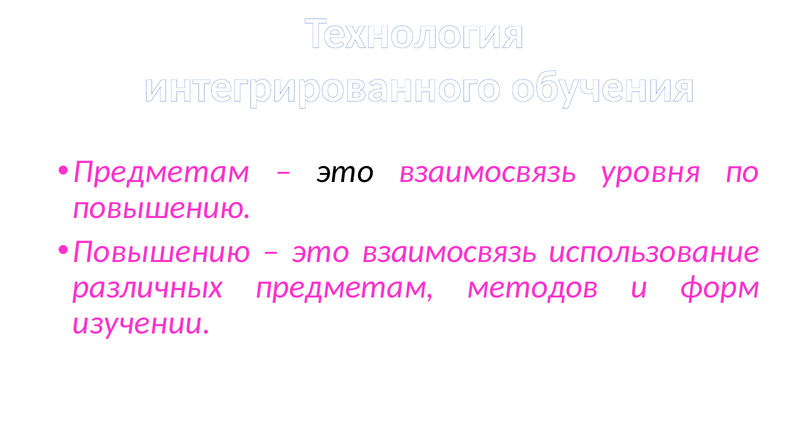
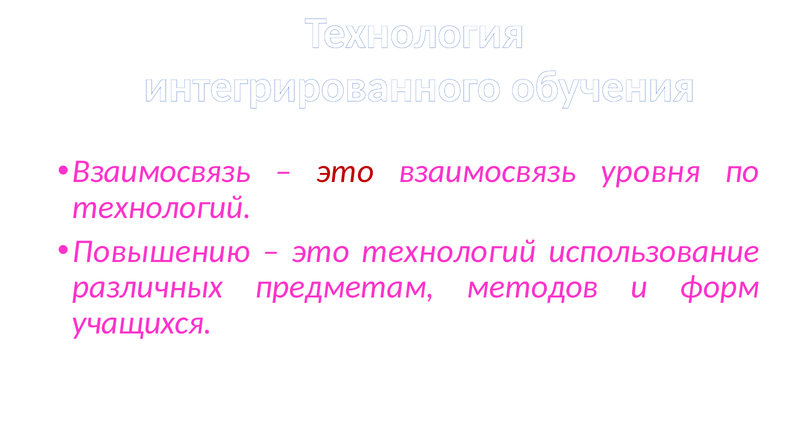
Предметам: Предметам -> Взаимосвязь (161, 171)
это colour: black -> red (345, 171)
повышению: повышению -> технологий (162, 207)
взаимосвязь: взаимосвязь -> технологий (449, 251)
изучении: изучении -> учащихся (142, 322)
